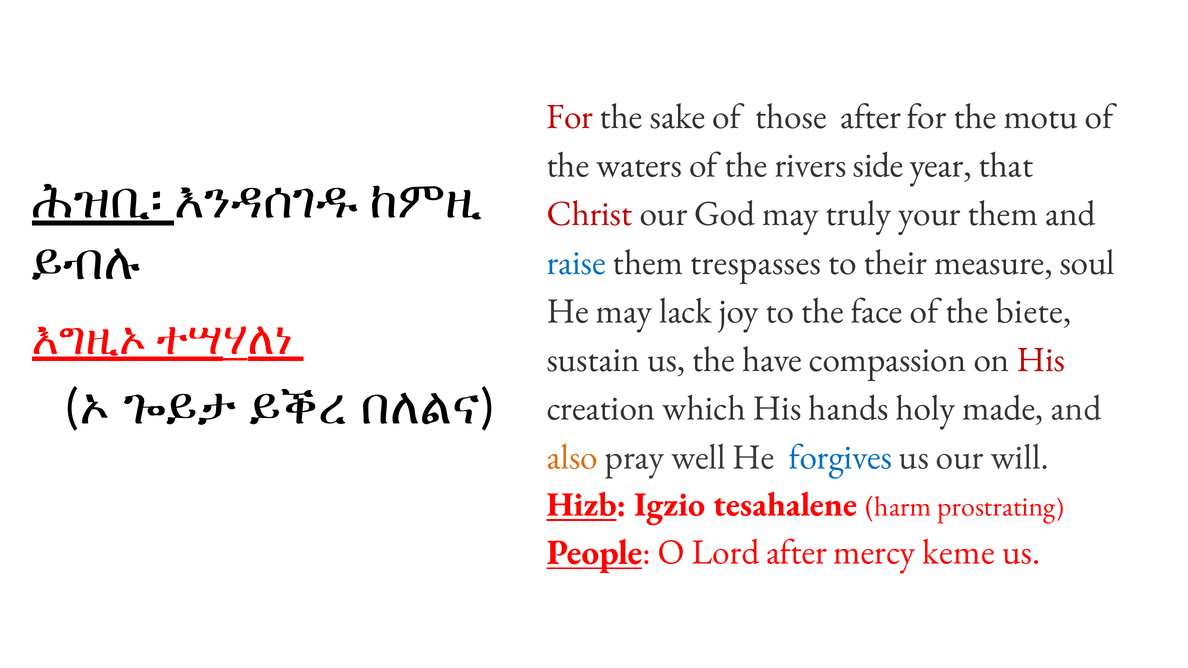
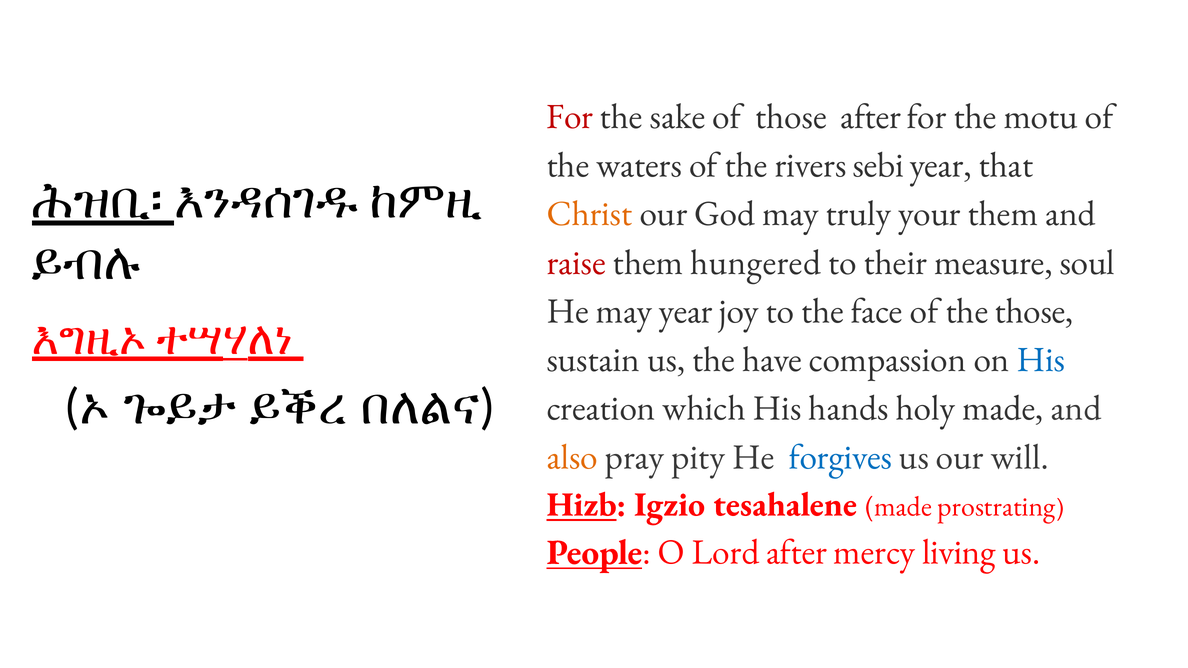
side: side -> sebi (878, 165)
Christ colour: red -> orange (589, 214)
raise colour: blue -> red (576, 263)
trespasses: trespasses -> hungered (756, 263)
may lack: lack -> year (686, 311)
the biete: biete -> those (1034, 311)
His colour: red -> blue (1041, 360)
well: well -> pity (698, 457)
tesahalene harm: harm -> made (899, 507)
keme: keme -> living (959, 552)
